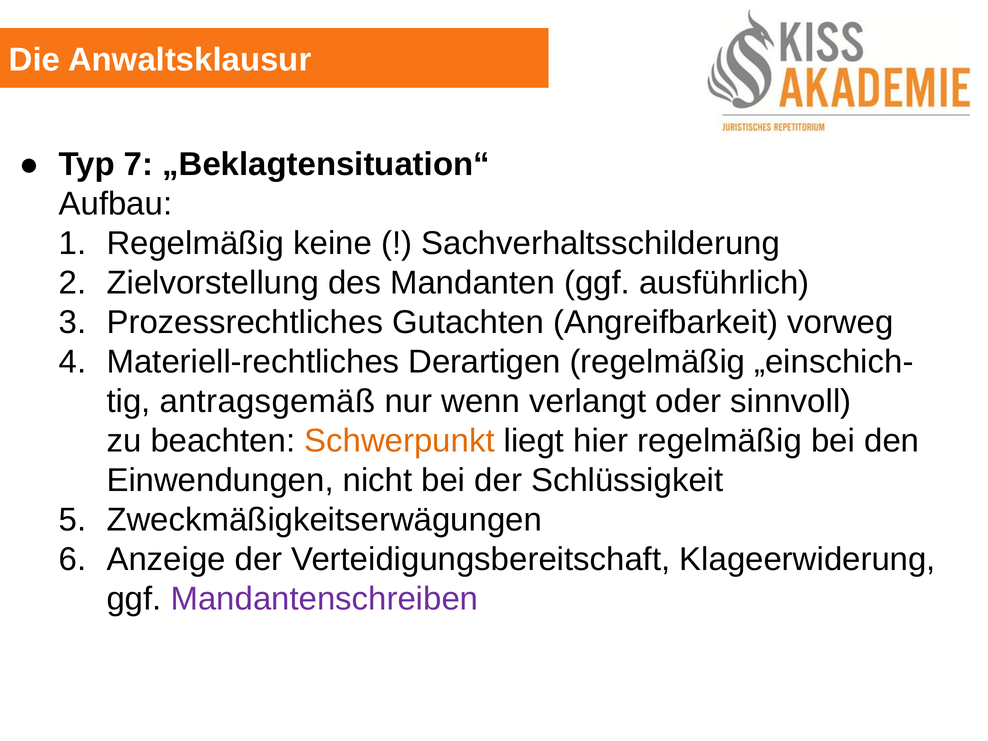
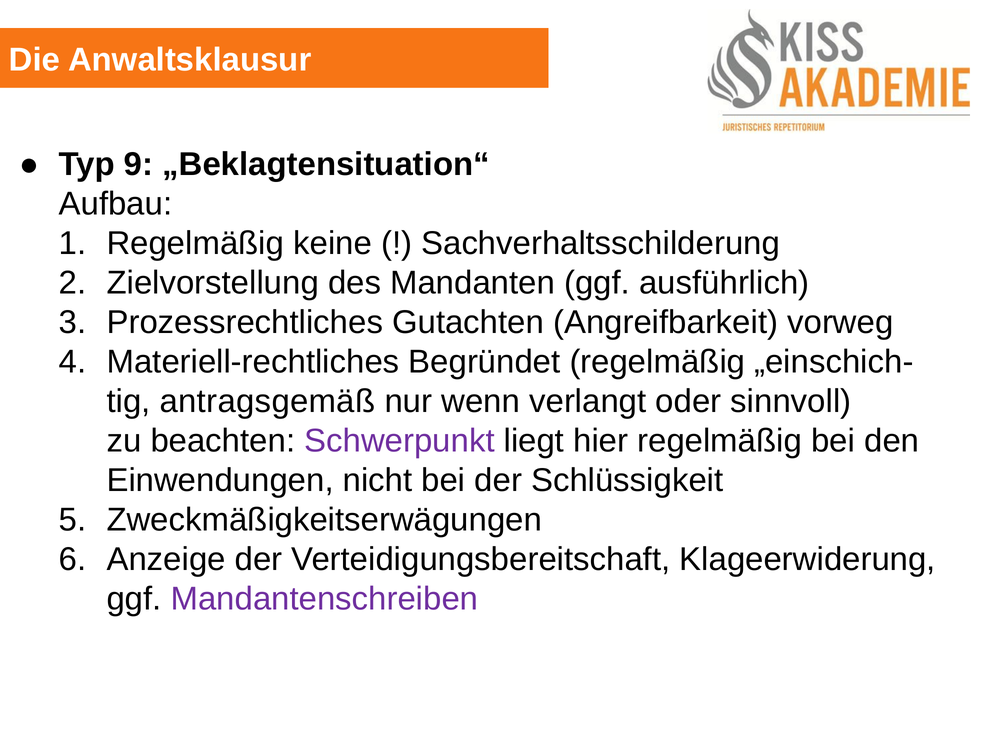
7: 7 -> 9 (139, 164)
Derartigen: Derartigen -> Begründet (484, 362)
Schwerpunkt colour: orange -> purple (399, 441)
